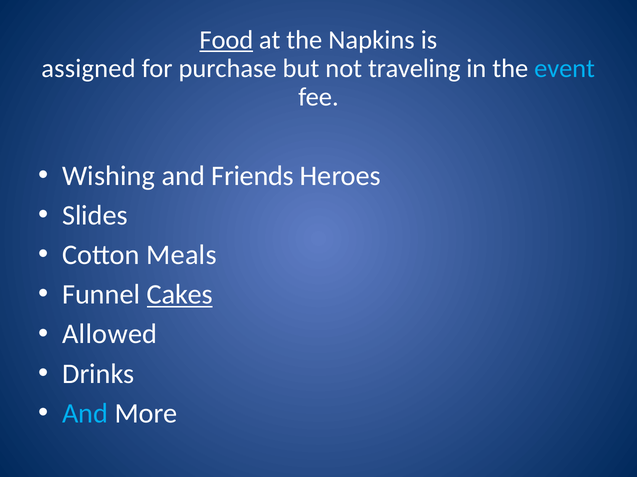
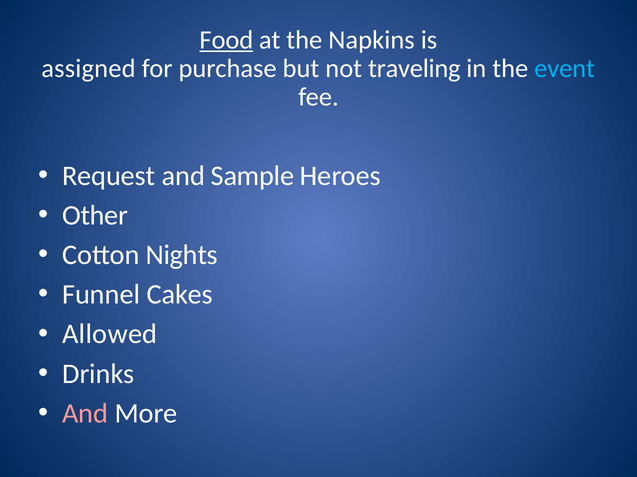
Wishing: Wishing -> Request (109, 176)
Friends: Friends -> Sample (253, 176)
Slides: Slides -> Other (95, 216)
Meals: Meals -> Nights (182, 255)
Cakes underline: present -> none (180, 295)
And colour: light blue -> pink (85, 414)
